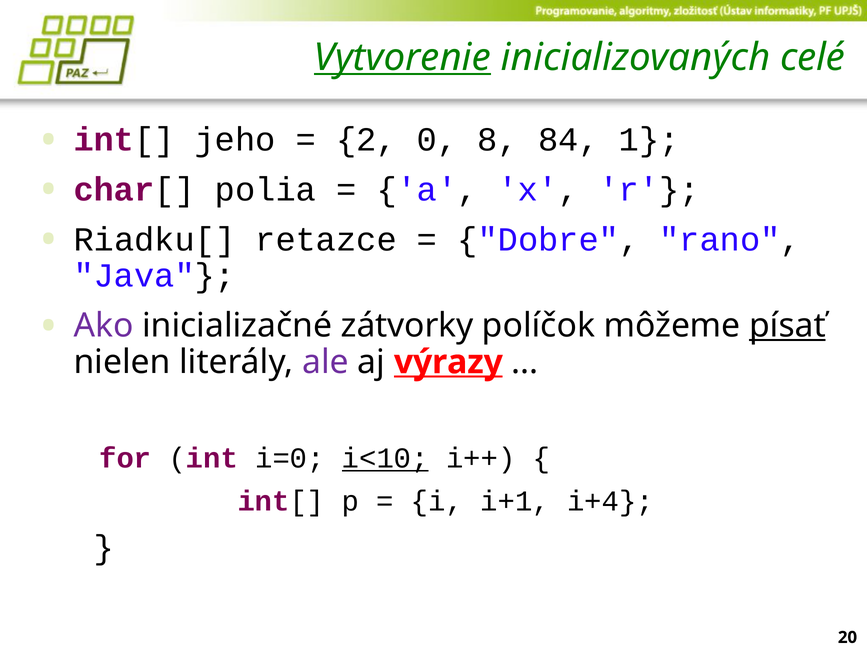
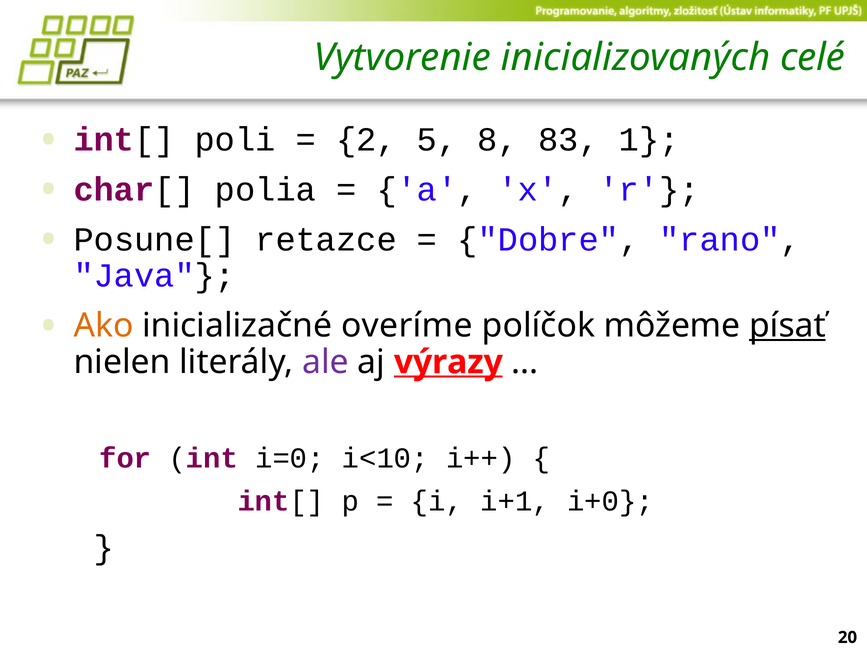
Vytvorenie underline: present -> none (402, 57)
jeho: jeho -> poli (235, 140)
0: 0 -> 5 (437, 140)
84: 84 -> 83 (568, 140)
Riadku[: Riadku[ -> Posune[ (154, 239)
Ako colour: purple -> orange (104, 326)
zátvorky: zátvorky -> overíme (407, 326)
i<10 underline: present -> none (385, 459)
i+4: i+4 -> i+0 (610, 501)
